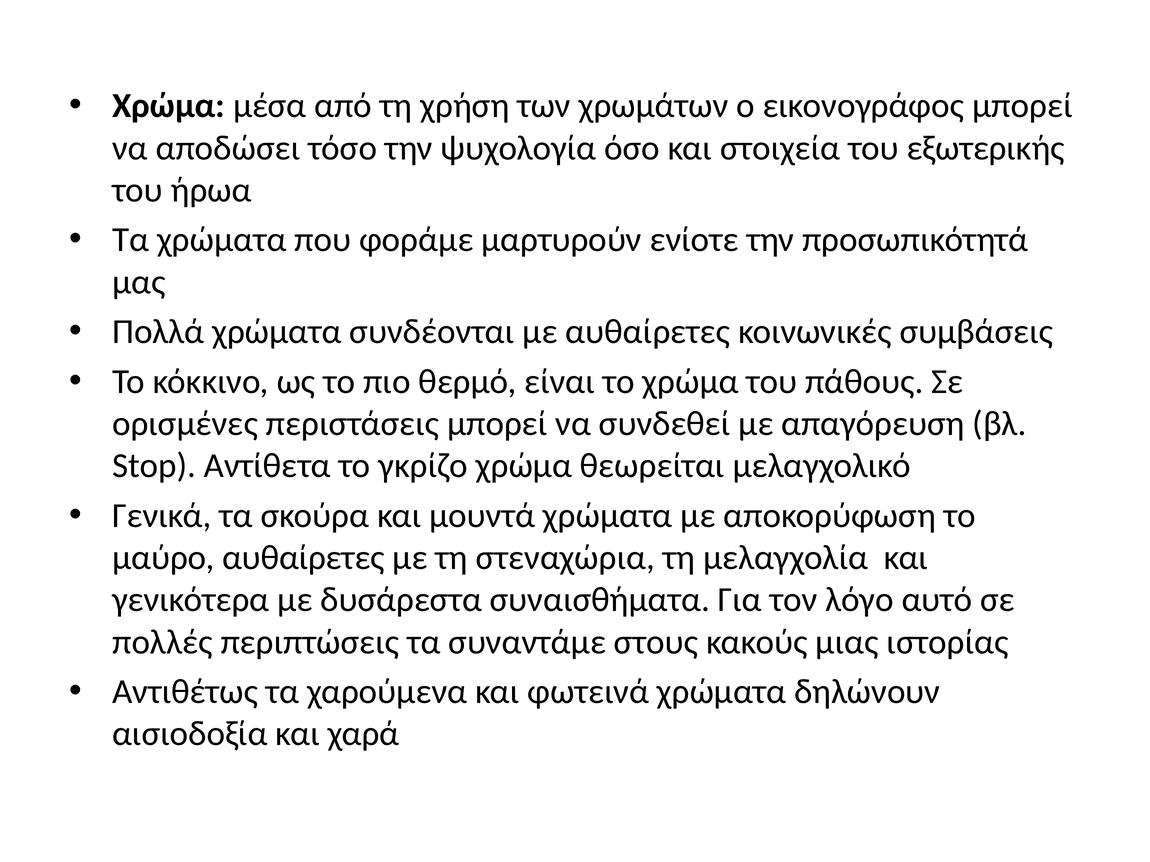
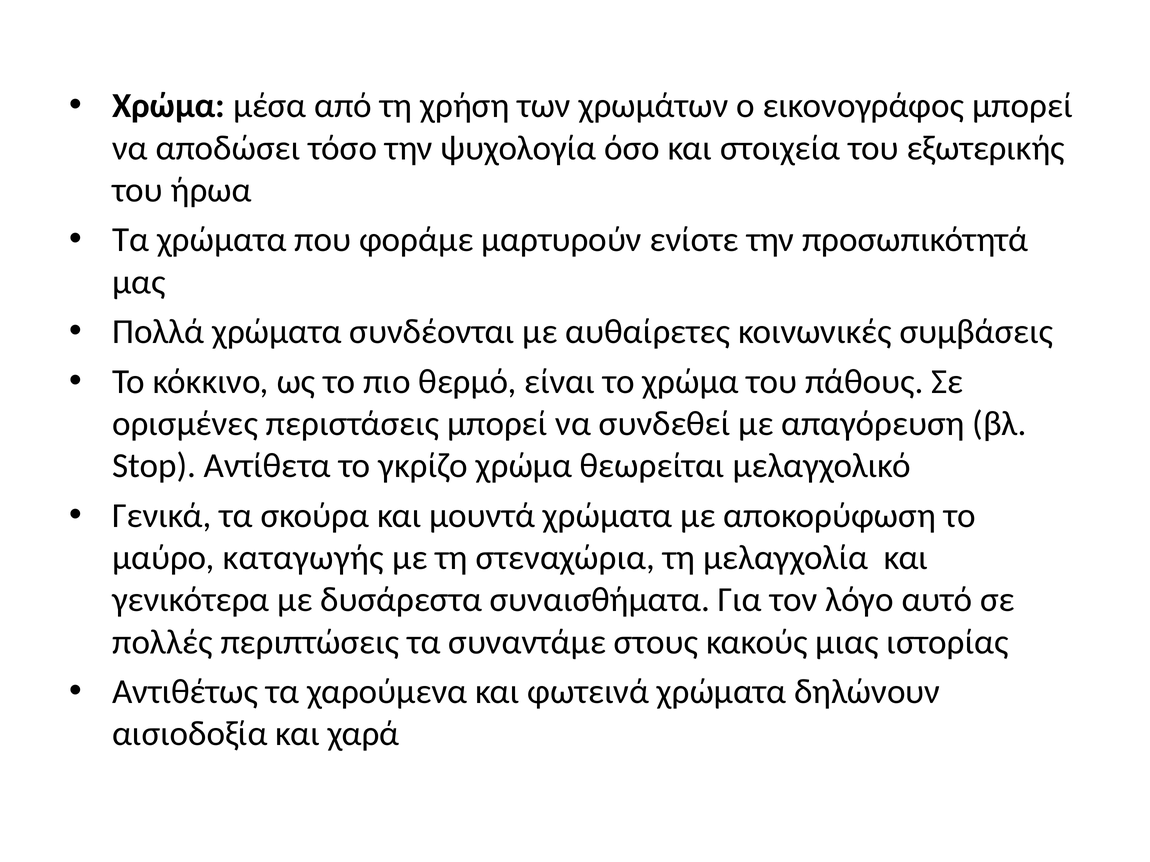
μαύρο αυθαίρετες: αυθαίρετες -> καταγωγής (303, 558)
